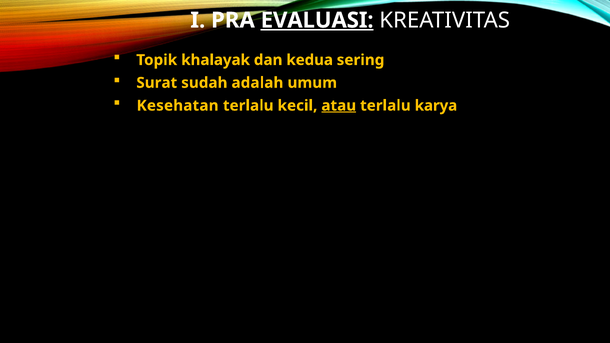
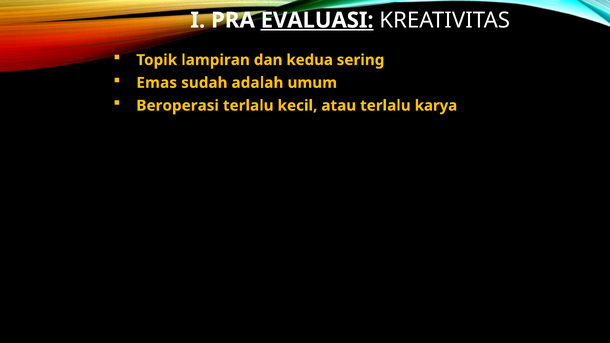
khalayak: khalayak -> lampiran (216, 60)
Surat: Surat -> Emas (157, 83)
Kesehatan: Kesehatan -> Beroperasi (178, 106)
atau underline: present -> none (339, 106)
